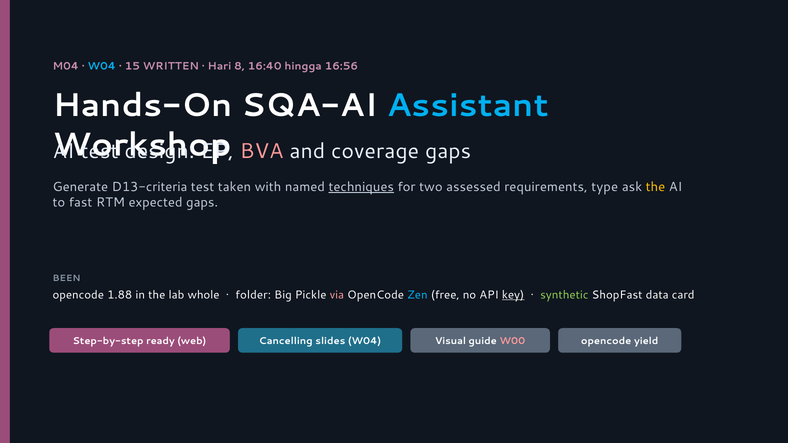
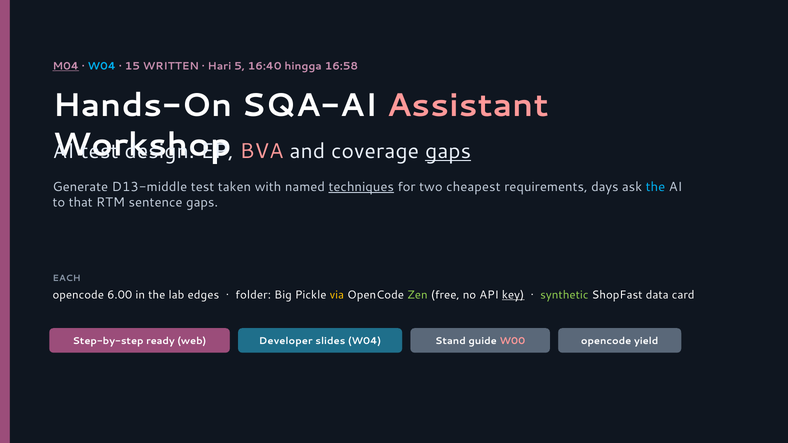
M04 underline: none -> present (66, 66)
8: 8 -> 5 (240, 66)
16:56: 16:56 -> 16:58 (341, 66)
Assistant colour: light blue -> pink (468, 106)
gaps underline: none -> present (448, 151)
D13-criteria: D13-criteria -> D13-middle (149, 187)
assessed: assessed -> cheapest (473, 187)
type: type -> days (605, 187)
the colour: yellow -> light blue (655, 187)
fast: fast -> that (81, 203)
expected: expected -> sentence (156, 203)
BEEN: BEEN -> EACH (67, 279)
1.88: 1.88 -> 6.00 (120, 295)
whole: whole -> edges (203, 295)
via colour: pink -> yellow (337, 295)
Zen colour: light blue -> light green (417, 295)
Cancelling: Cancelling -> Developer (286, 341)
Visual: Visual -> Stand (450, 341)
